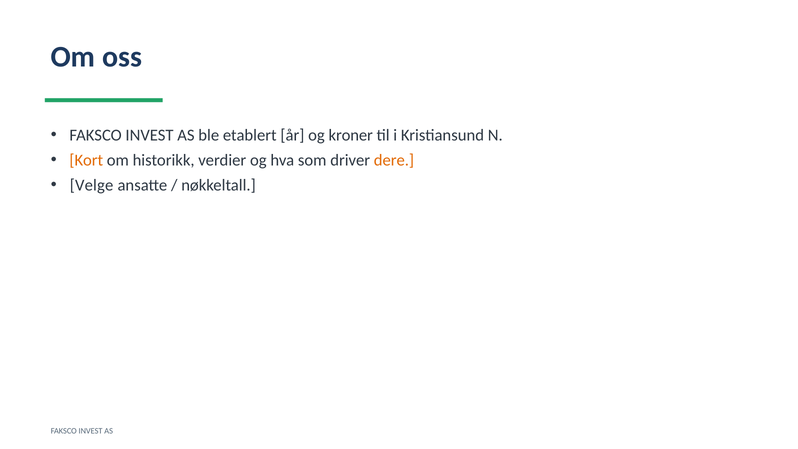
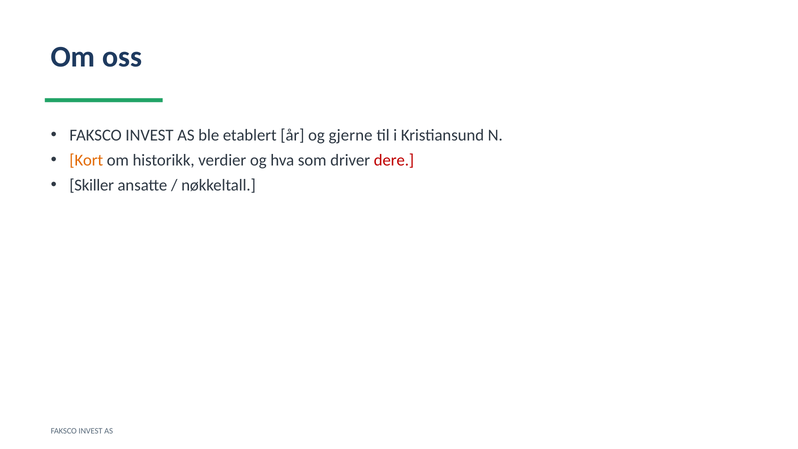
kroner: kroner -> gjerne (351, 135)
dere colour: orange -> red (394, 160)
Velge: Velge -> Skiller (92, 185)
